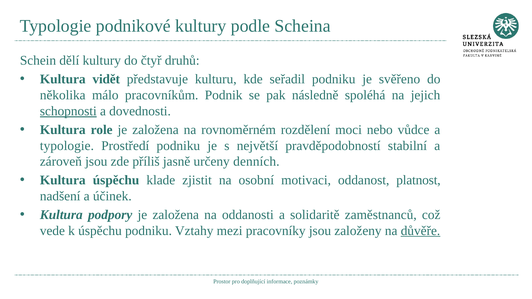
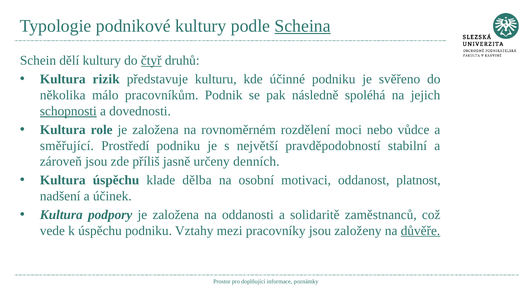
Scheina underline: none -> present (303, 26)
čtyř underline: none -> present (151, 61)
vidět: vidět -> rizik (106, 79)
seřadil: seřadil -> účinné (287, 79)
typologie: typologie -> směřující (67, 146)
zjistit: zjistit -> dělba (197, 180)
